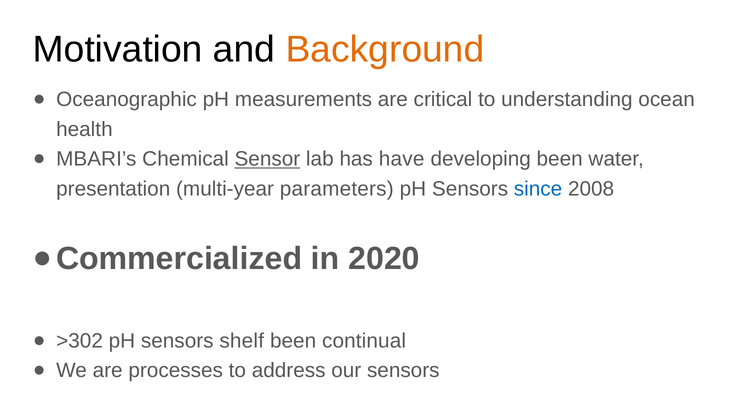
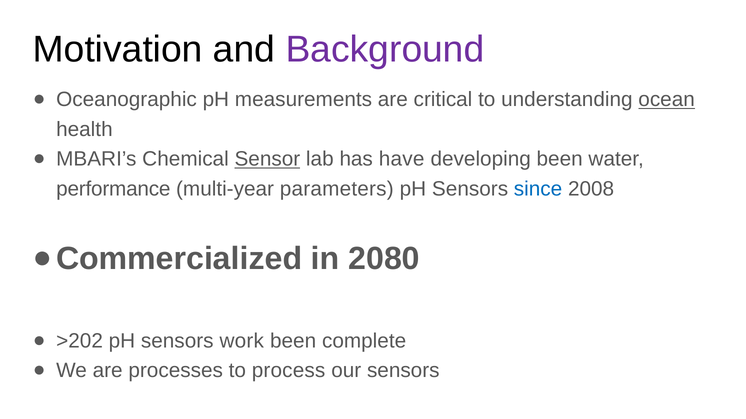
Background colour: orange -> purple (385, 50)
ocean underline: none -> present (667, 100)
presentation: presentation -> performance (113, 189)
2020: 2020 -> 2080 (384, 259)
>302: >302 -> >202 (80, 341)
shelf: shelf -> work (242, 341)
continual: continual -> complete (364, 341)
address: address -> process (289, 371)
